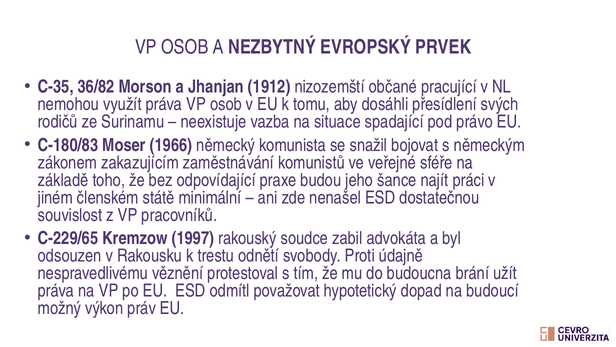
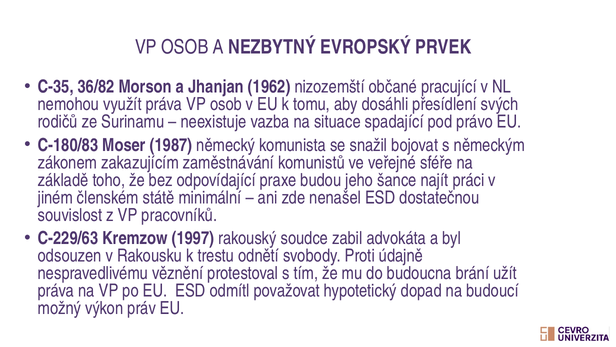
1912: 1912 -> 1962 (269, 87)
1966: 1966 -> 1987 (171, 145)
C-229/65: C-229/65 -> C-229/63 (68, 238)
